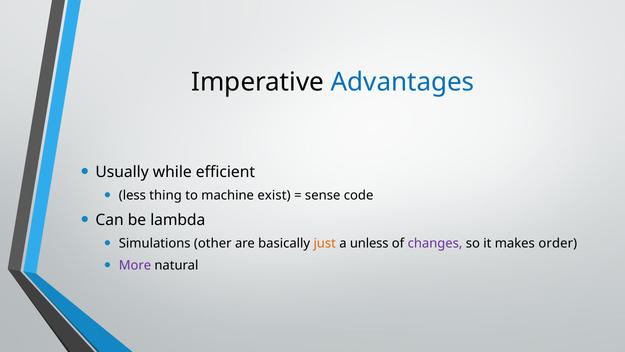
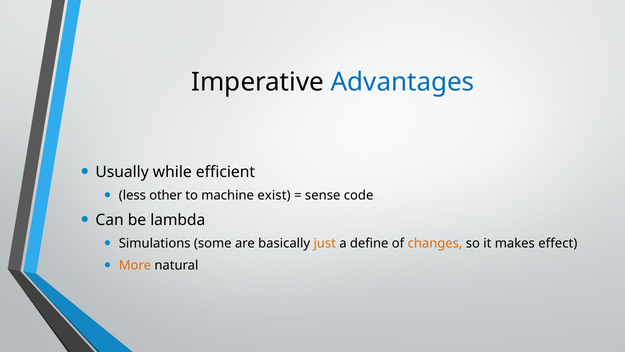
thing: thing -> other (166, 195)
other: other -> some (213, 243)
unless: unless -> define (369, 243)
changes colour: purple -> orange (435, 243)
order: order -> effect (558, 243)
More colour: purple -> orange (135, 265)
